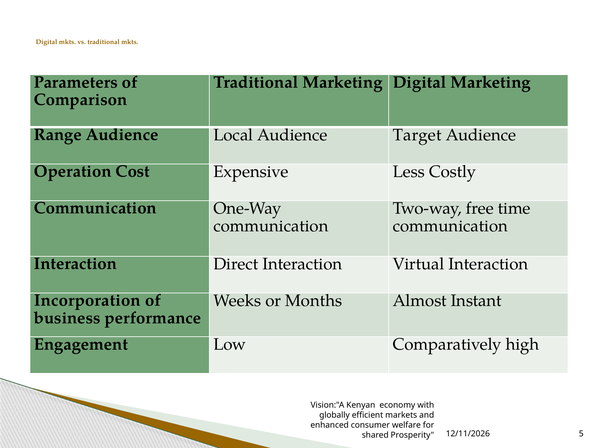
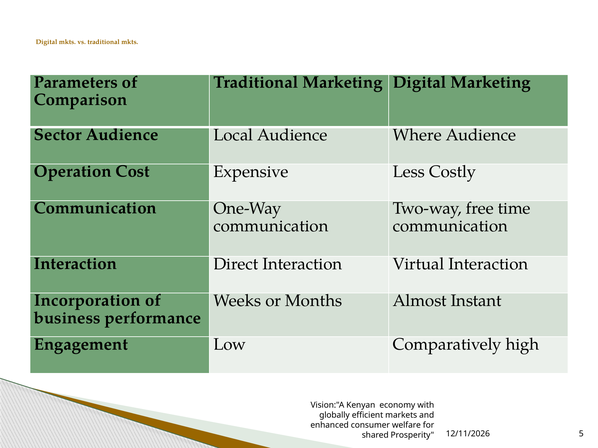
Range: Range -> Sector (58, 135)
Target: Target -> Where (417, 135)
